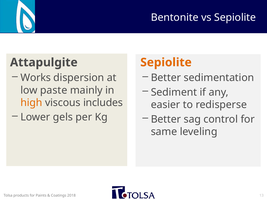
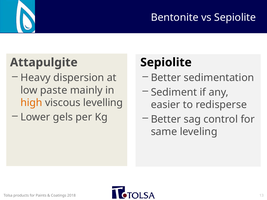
Sepiolite colour: orange -> black (166, 62)
Works: Works -> Heavy (36, 78)
includes: includes -> levelling (103, 103)
